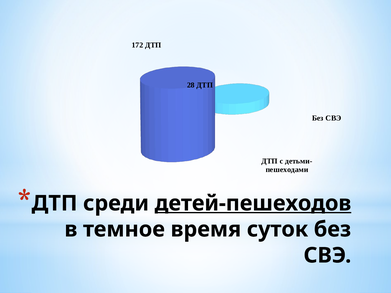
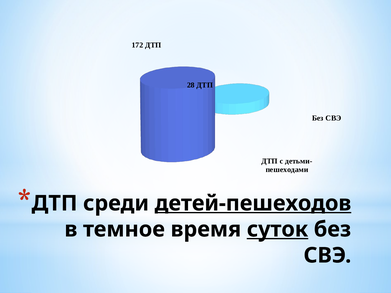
суток underline: none -> present (277, 230)
